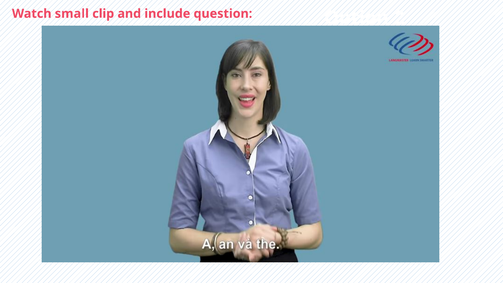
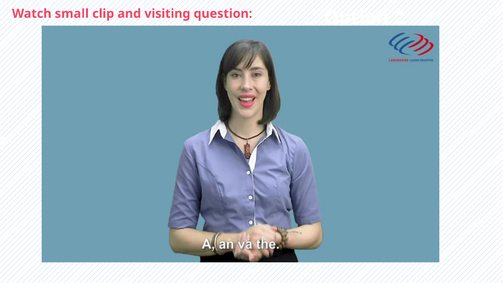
include: include -> visiting (167, 14)
